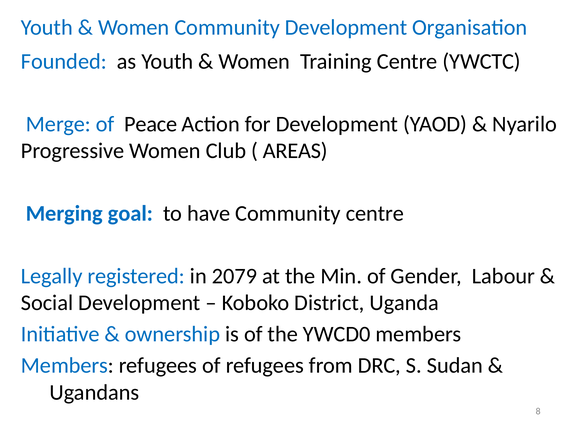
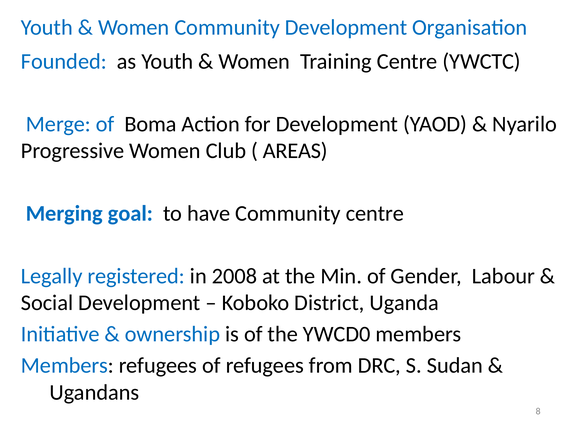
Peace: Peace -> Boma (151, 124)
2079: 2079 -> 2008 (234, 276)
